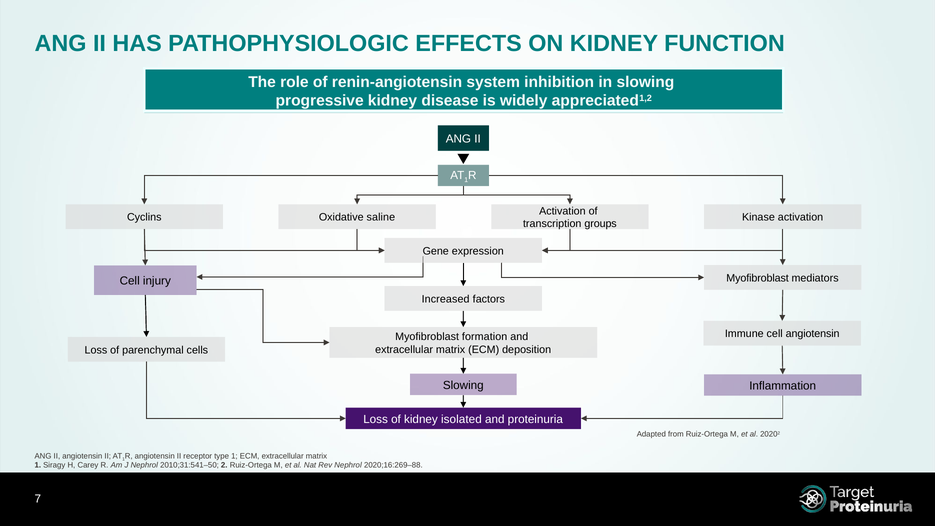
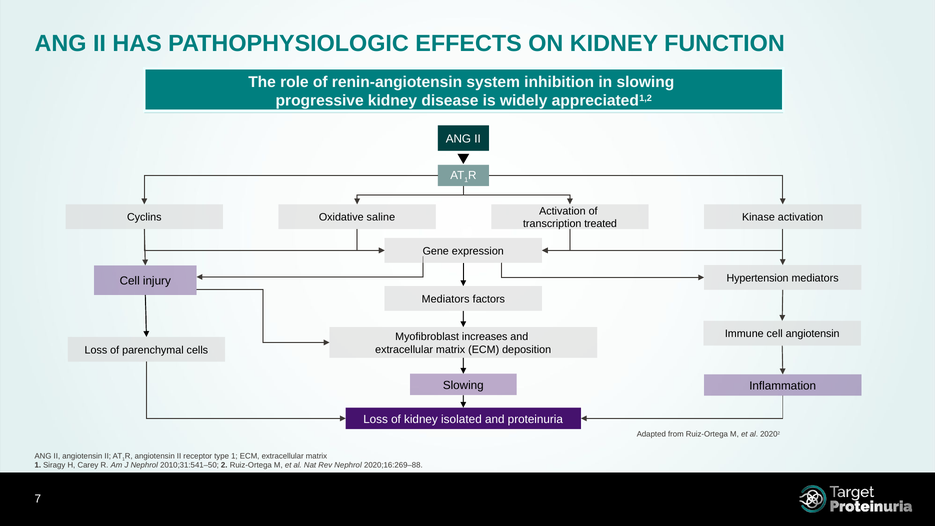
groups: groups -> treated (601, 224)
Myofibroblast: Myofibroblast -> Hypertension (758, 278)
Increased: Increased -> Mediators (446, 299)
formation: formation -> increases (485, 337)
